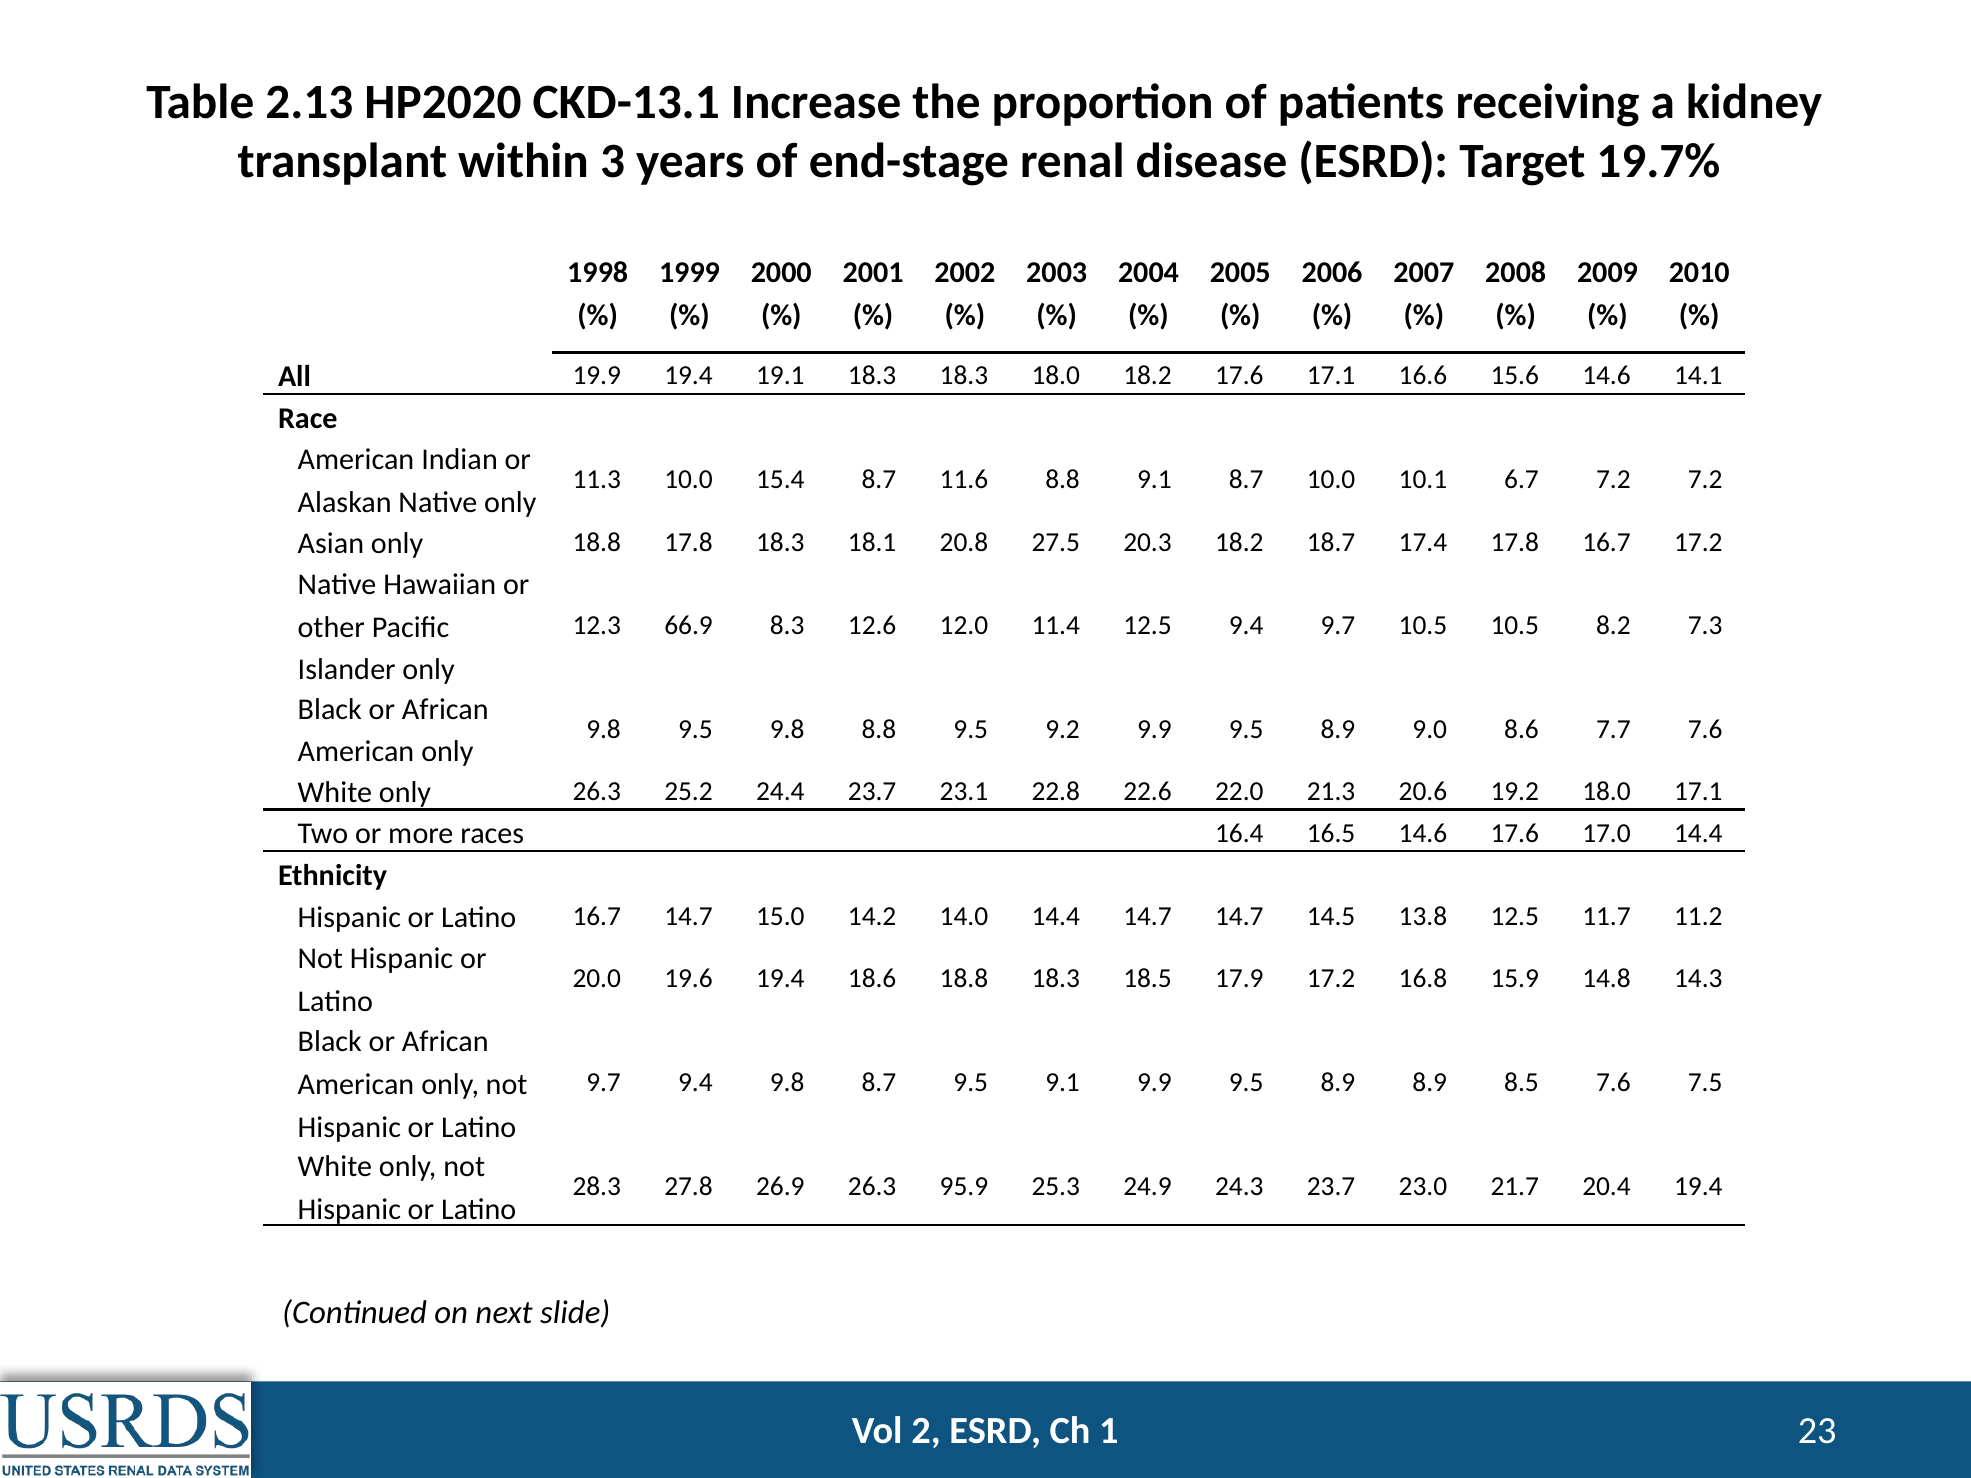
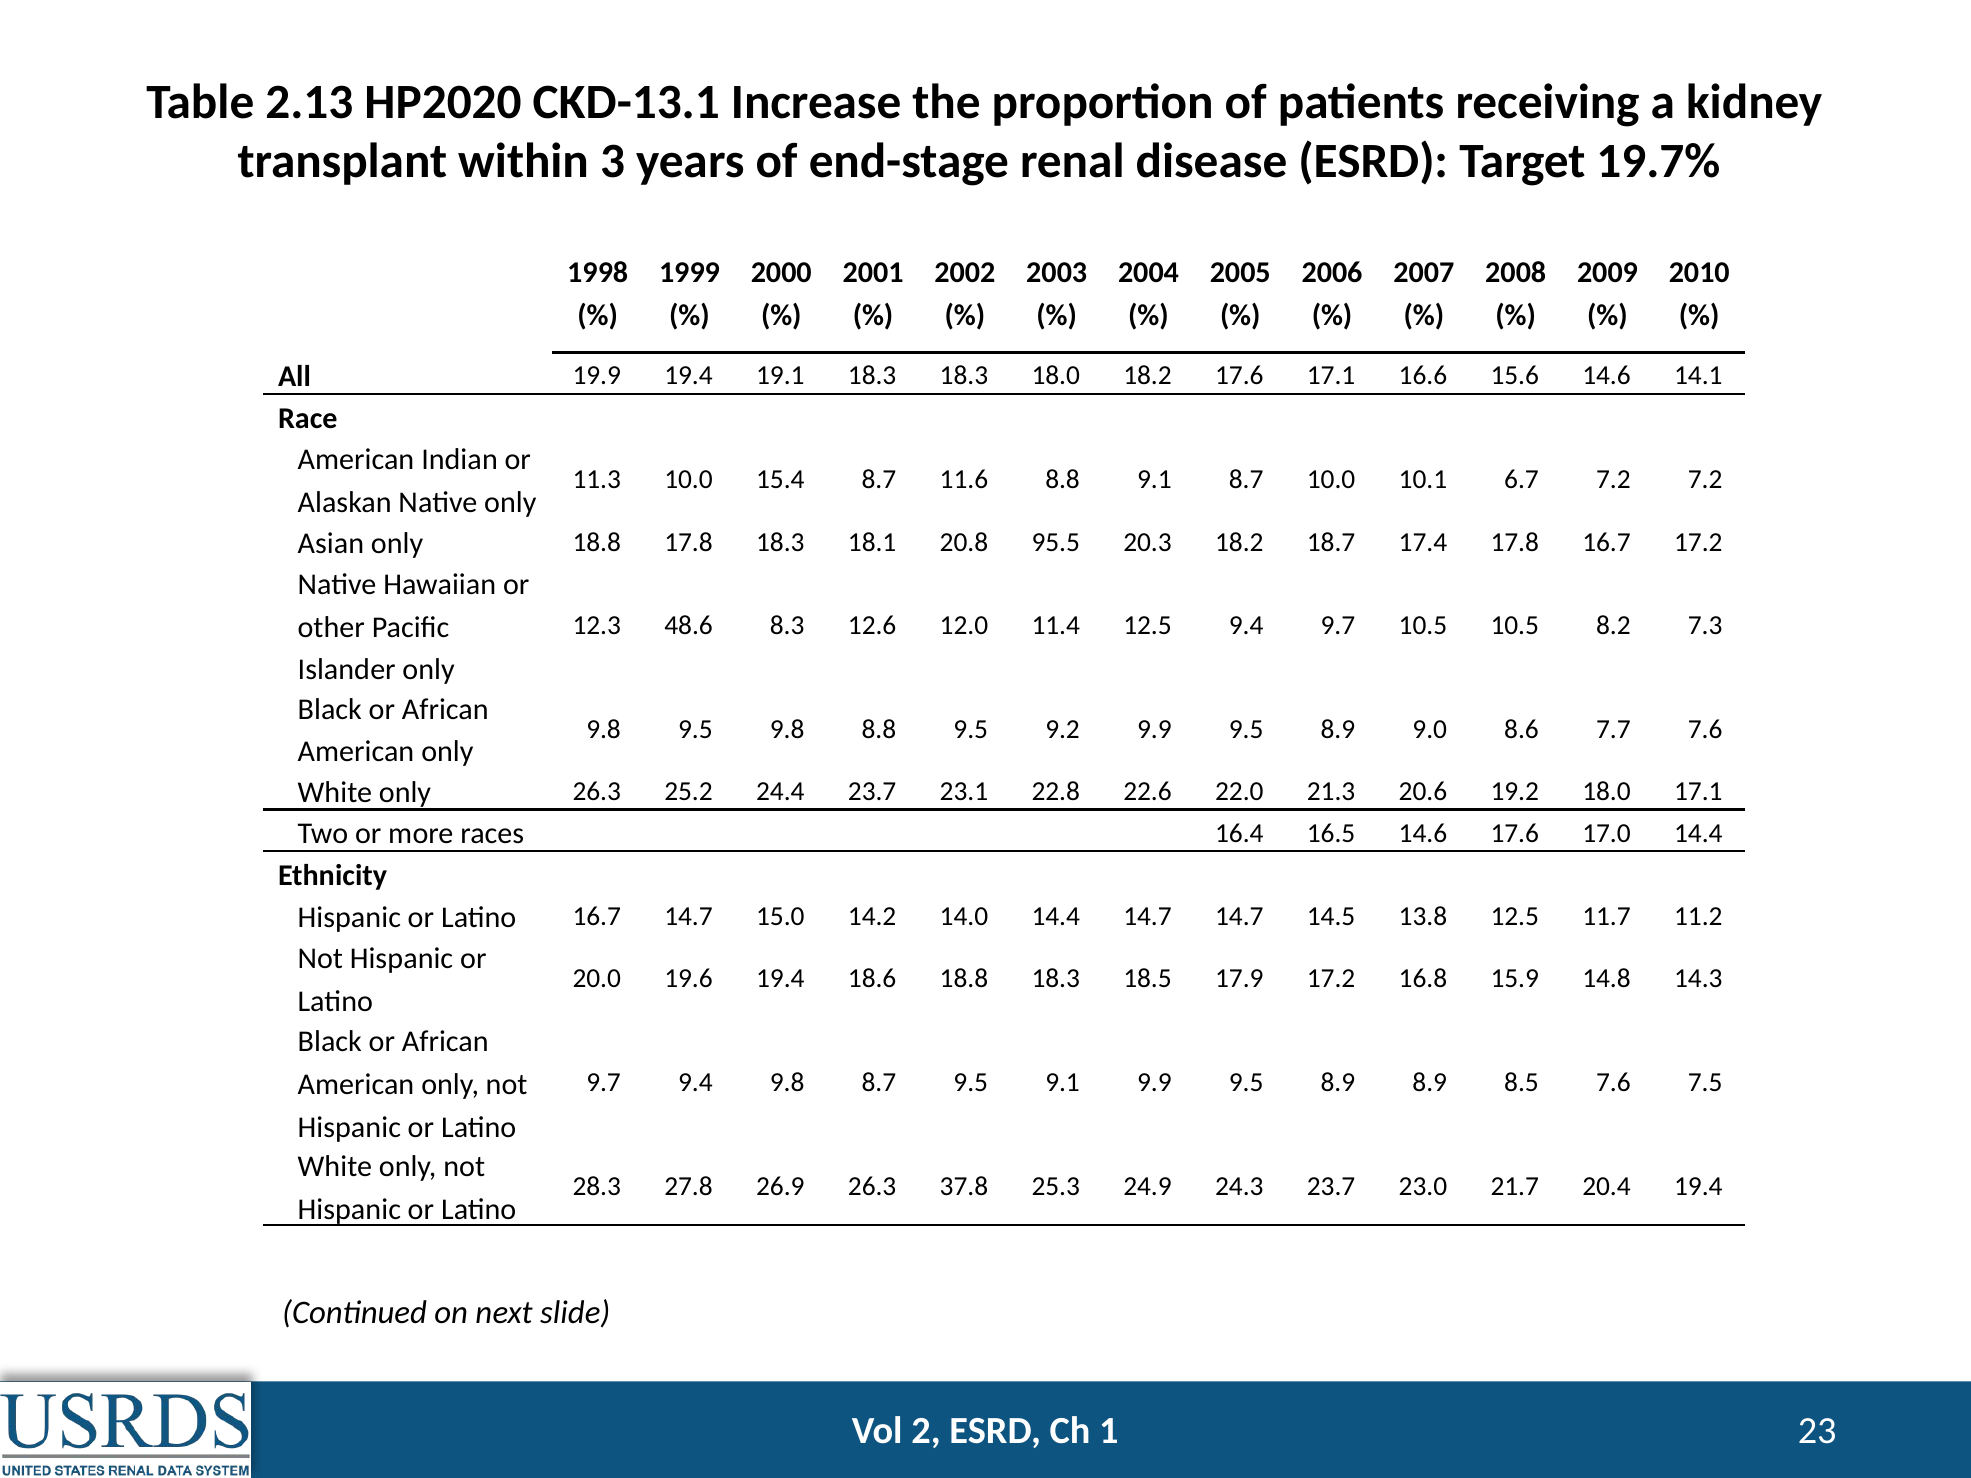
27.5: 27.5 -> 95.5 (1056, 542)
66.9: 66.9 -> 48.6 (689, 625)
95.9: 95.9 -> 37.8 (964, 1186)
